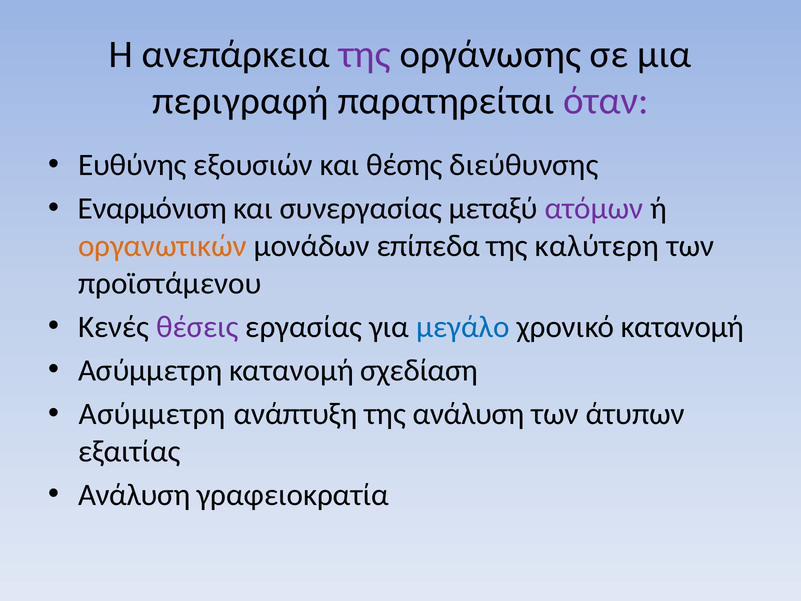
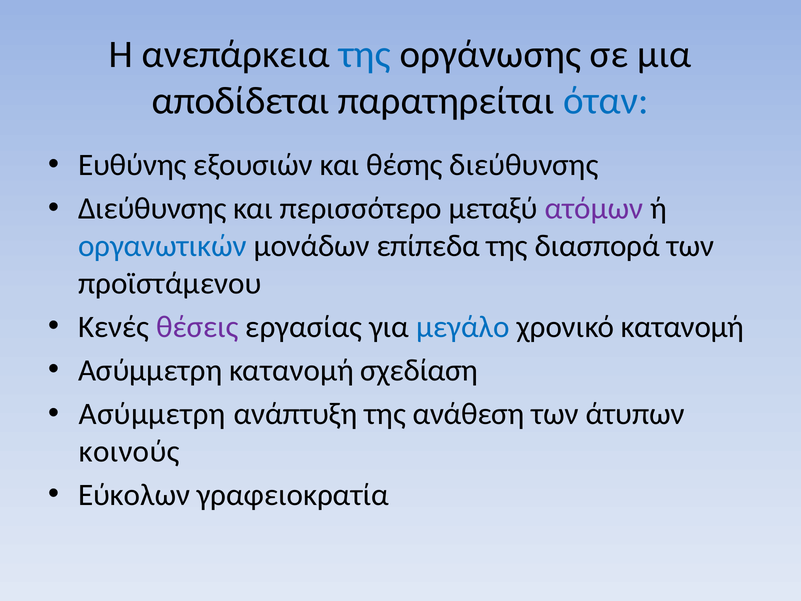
της colour: purple -> blue (365, 54)
περιγραφή: περιγραφή -> αποδίδεται (241, 101)
όταν colour: purple -> blue (606, 101)
Εναρμόνιση: Εναρμόνιση -> Διεύθυνσης (152, 209)
συνεργασίας: συνεργασίας -> περισσότερο (361, 209)
οργανωτικών colour: orange -> blue (162, 246)
καλύτερη: καλύτερη -> διασπορά (597, 246)
της ανάλυση: ανάλυση -> ανάθεση (469, 414)
εξαιτίας: εξαιτίας -> κοινούς (129, 451)
Ανάλυση: Ανάλυση -> Εύκολων (134, 495)
